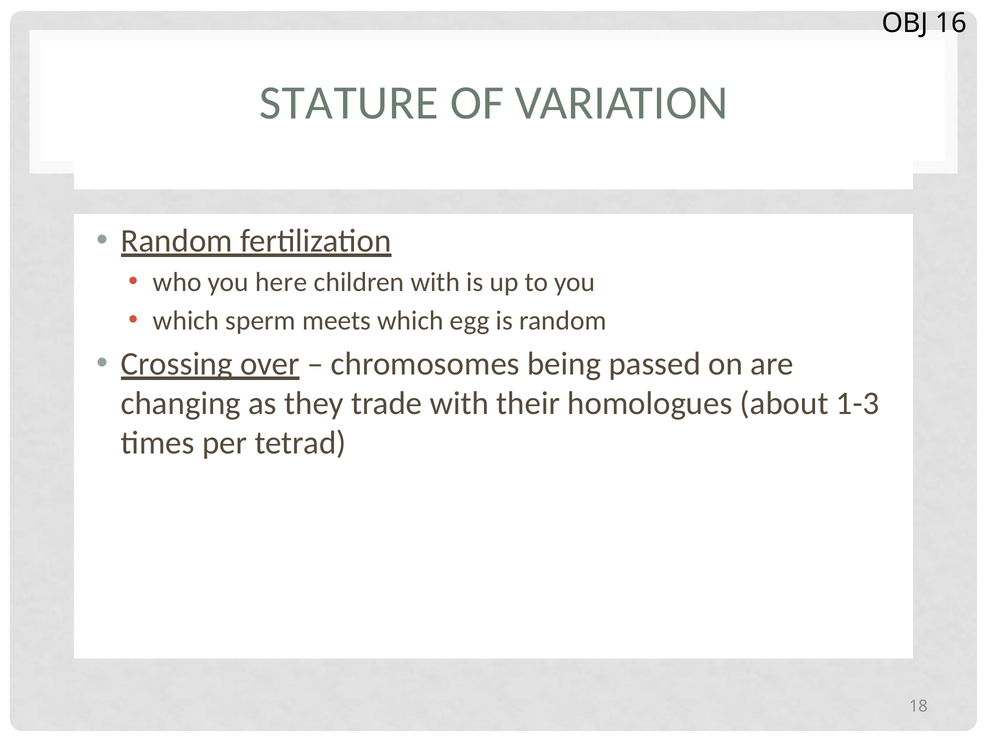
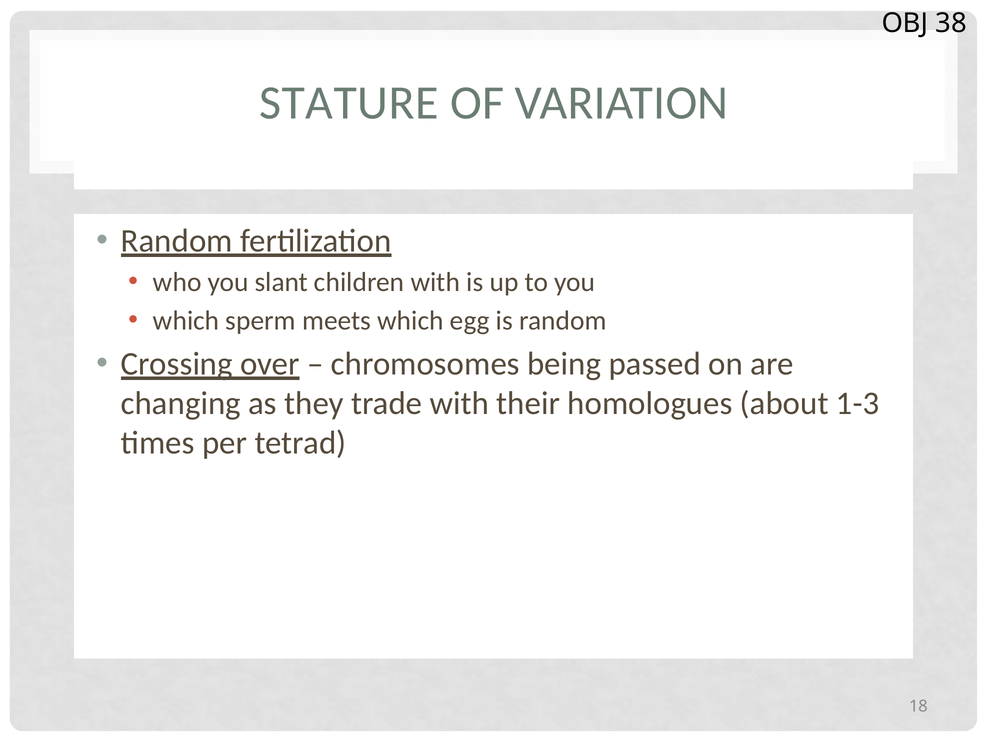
16: 16 -> 38 (951, 23)
here: here -> slant (281, 282)
